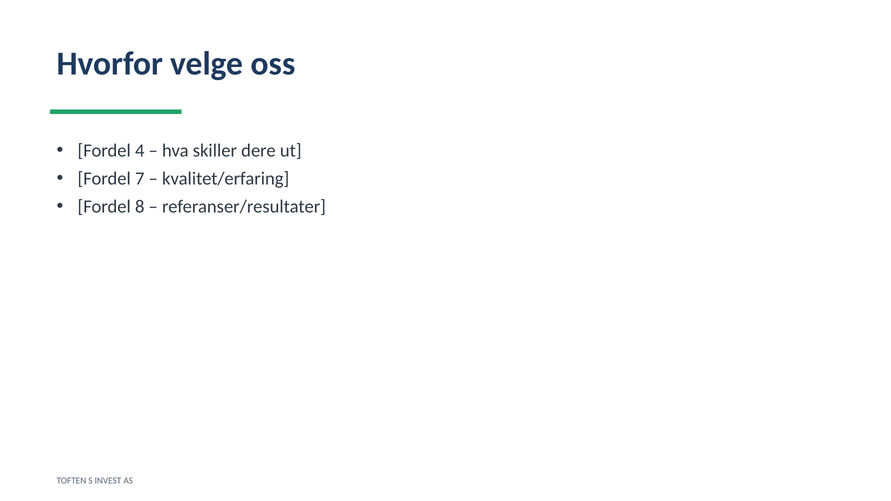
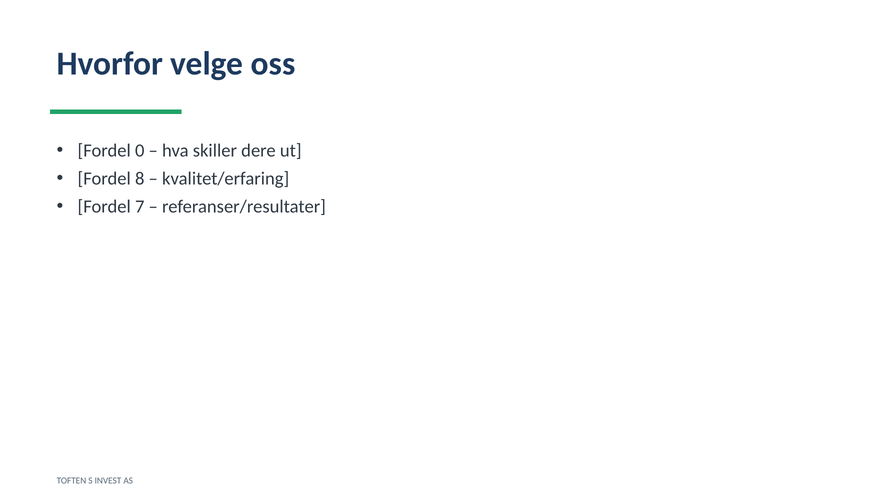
4: 4 -> 0 (140, 151)
7: 7 -> 8 (140, 179)
8: 8 -> 7 (140, 207)
